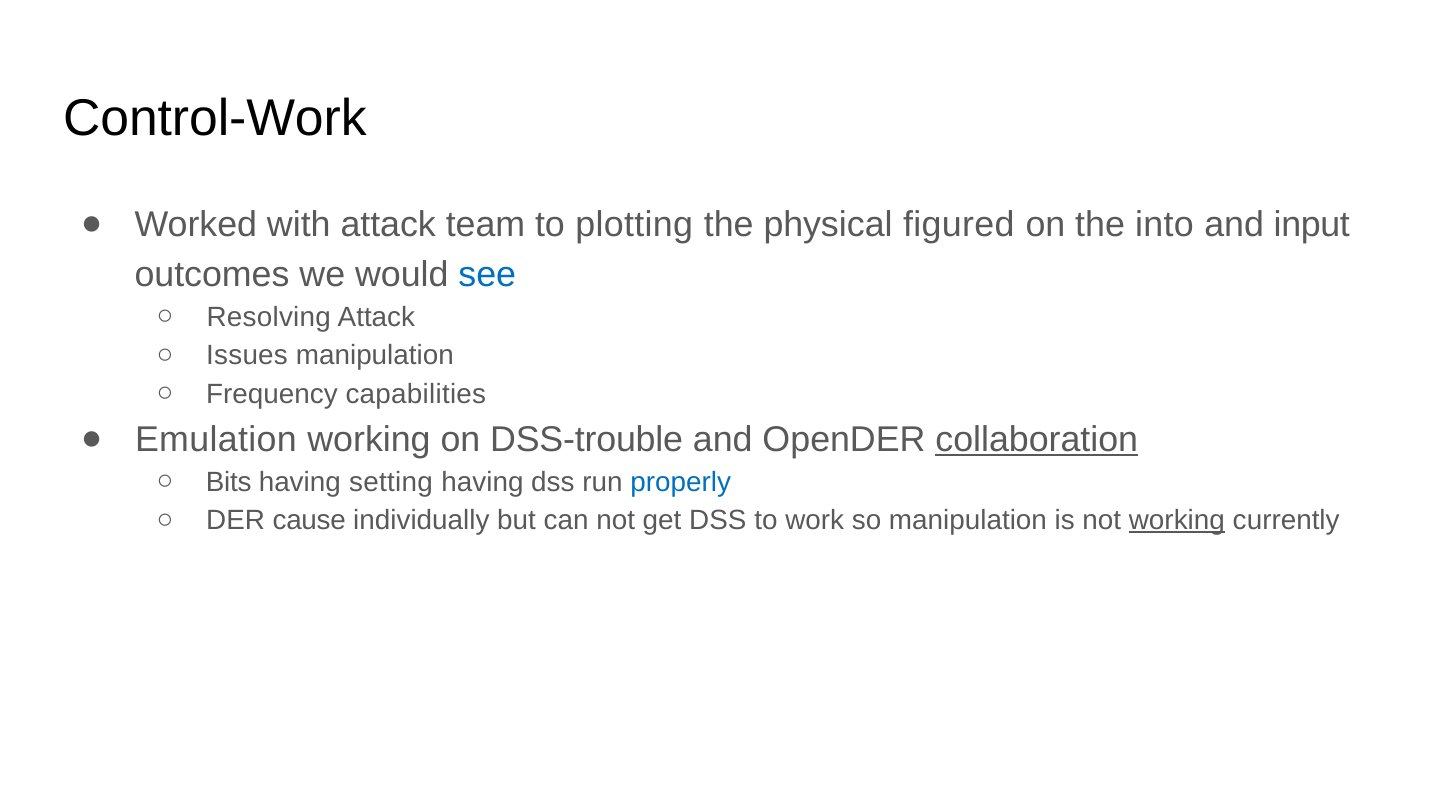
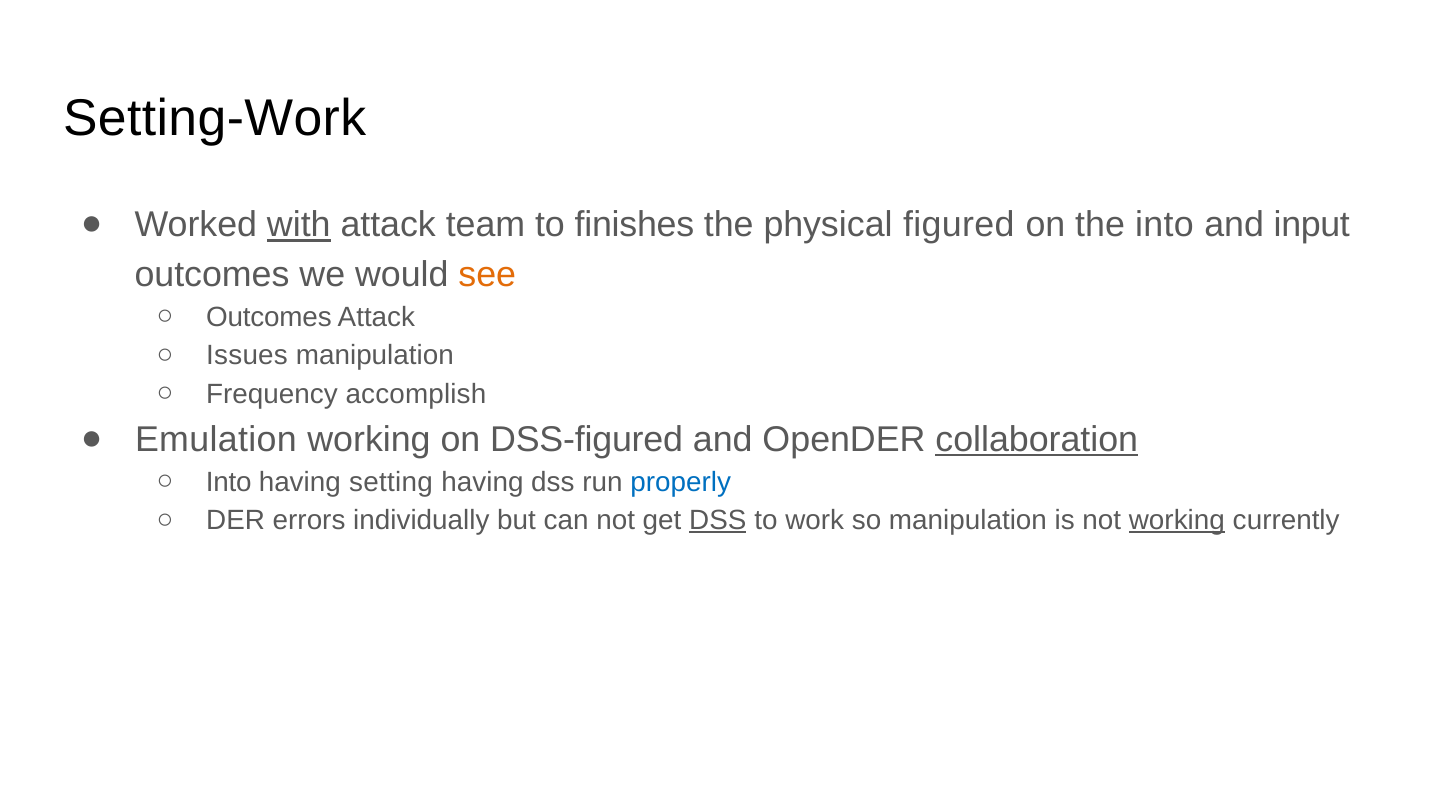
Control-Work: Control-Work -> Setting-Work (215, 119)
with underline: none -> present (299, 225)
plotting: plotting -> finishes (634, 225)
see colour: blue -> orange (487, 274)
Resolving: Resolving -> Outcomes (269, 317)
capabilities: capabilities -> accomplish (416, 394)
DSS-trouble: DSS-trouble -> DSS-figured (587, 439)
Bits: Bits -> Into (229, 482)
cause: cause -> errors (309, 520)
DSS underline: none -> present (718, 520)
